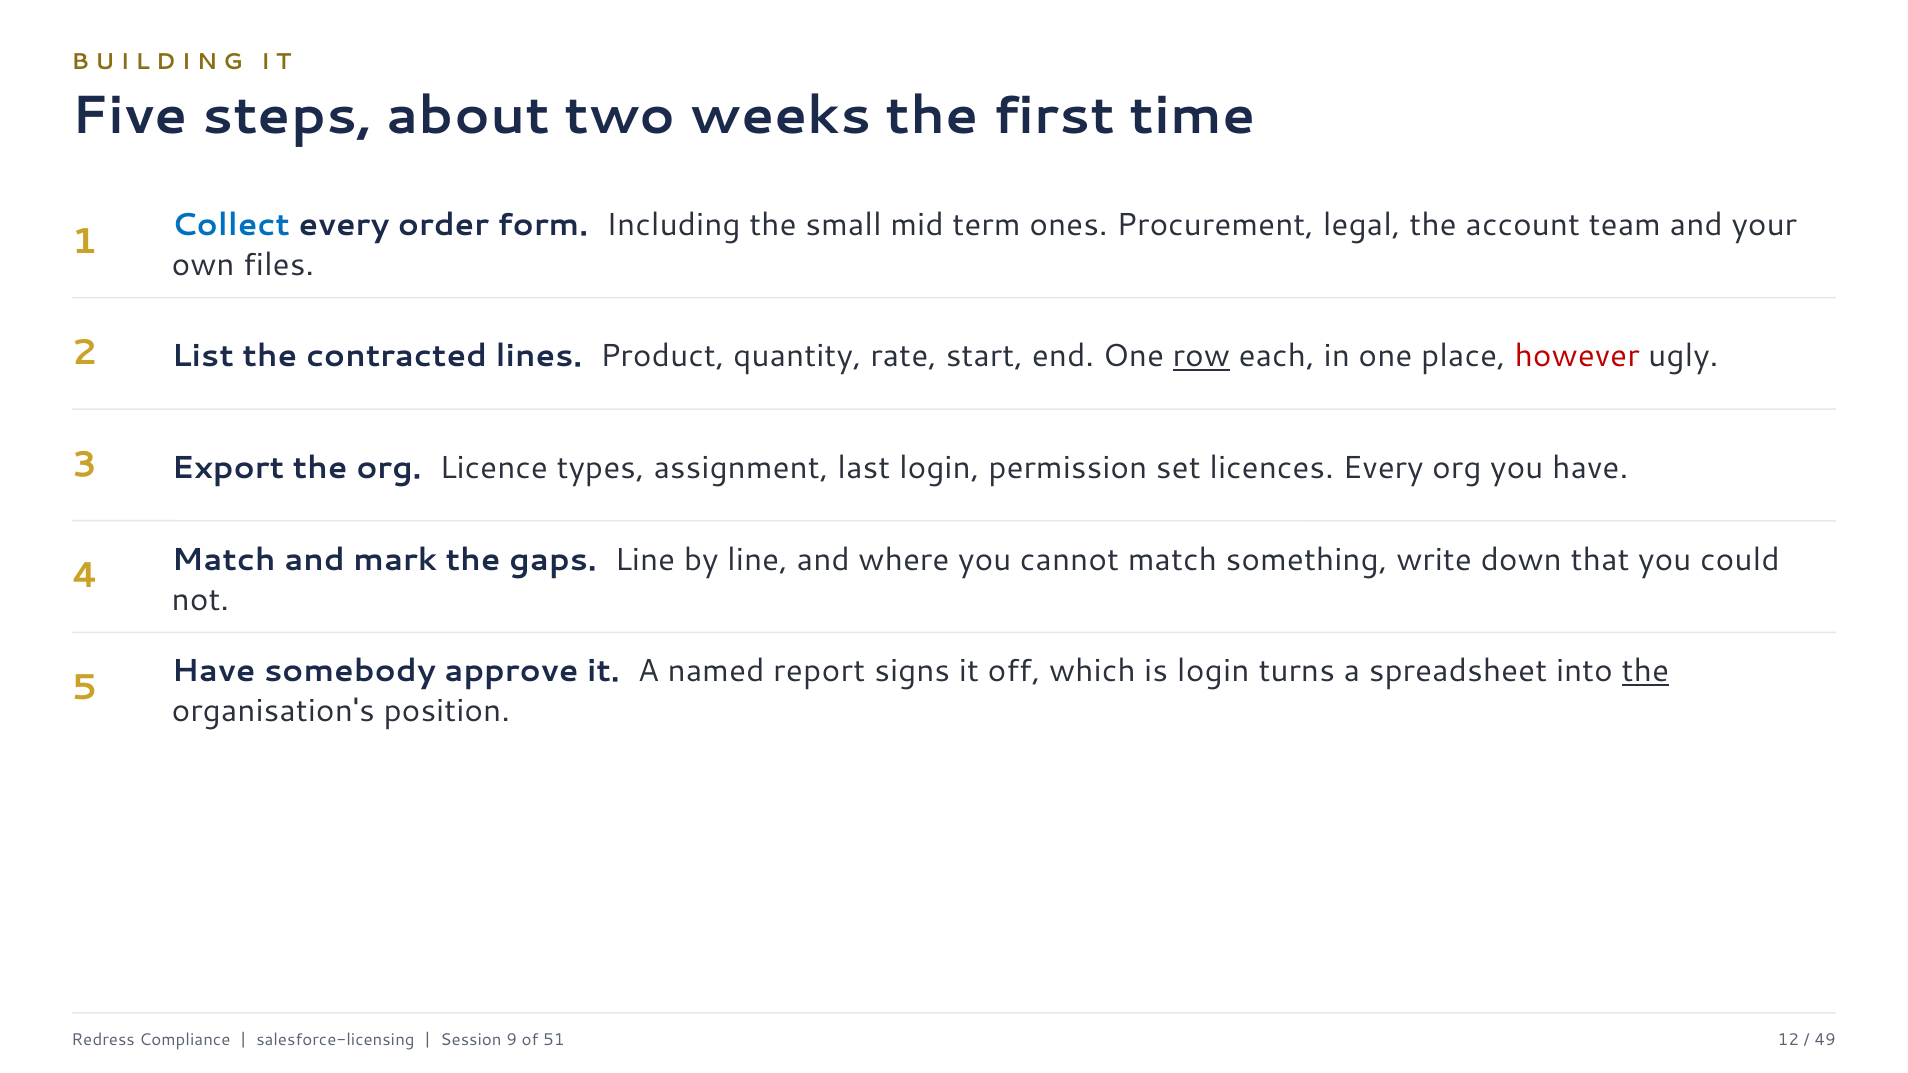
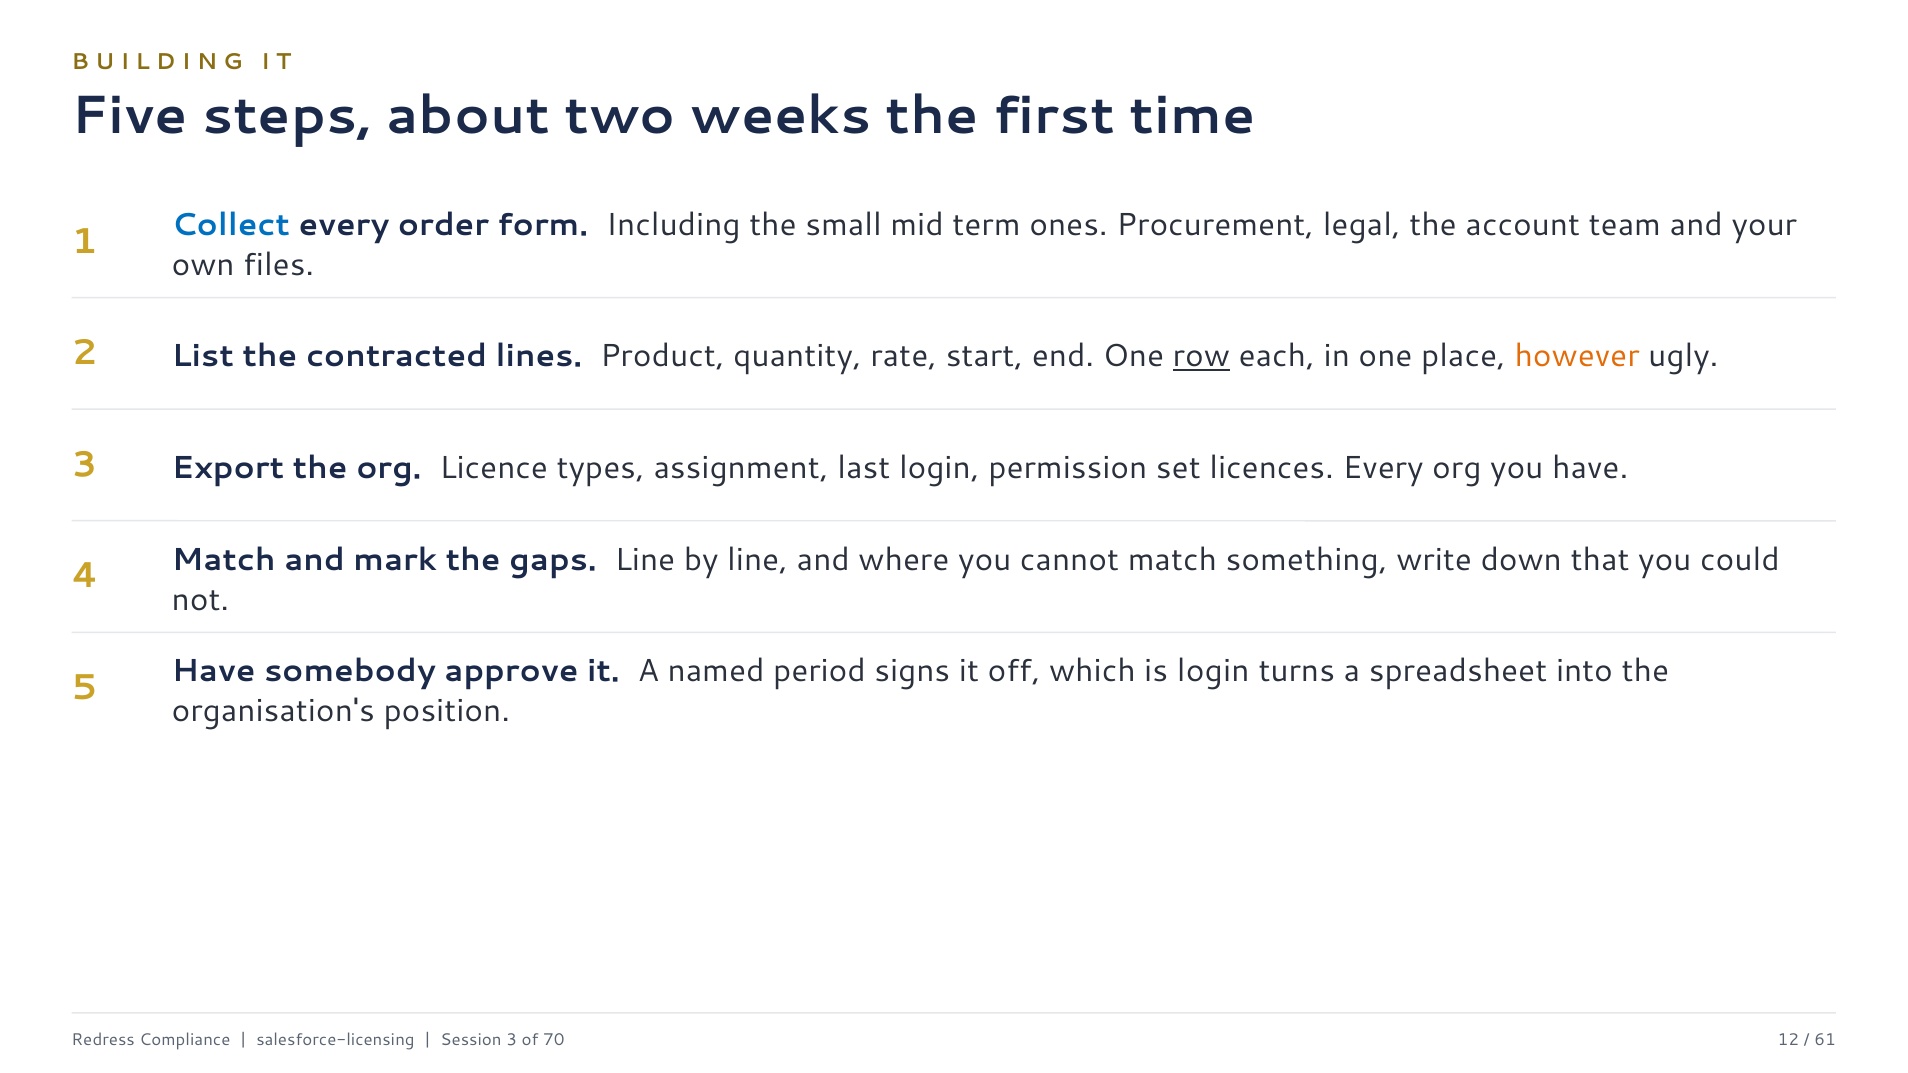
however colour: red -> orange (1577, 357)
report: report -> period (819, 671)
the underline: present -> none (1645, 671)
Session 9: 9 -> 3 (512, 1040)
51: 51 -> 70 (554, 1040)
49: 49 -> 61 (1825, 1040)
